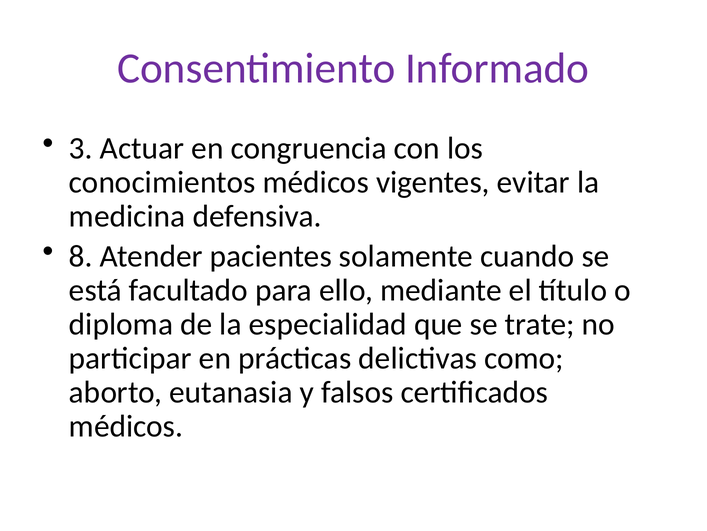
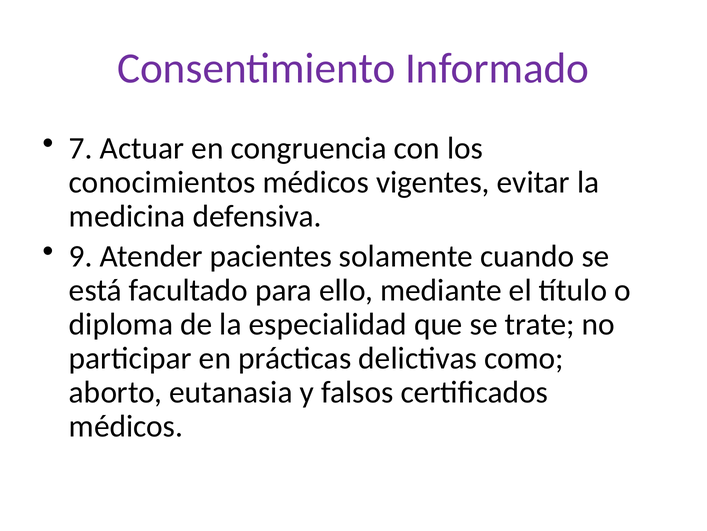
3: 3 -> 7 (81, 148)
8: 8 -> 9 (81, 256)
